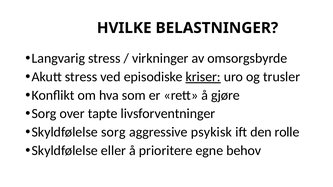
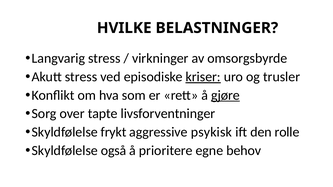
gjøre underline: none -> present (225, 95)
Skyldfølelse sorg: sorg -> frykt (114, 132)
eller: eller -> også (114, 151)
